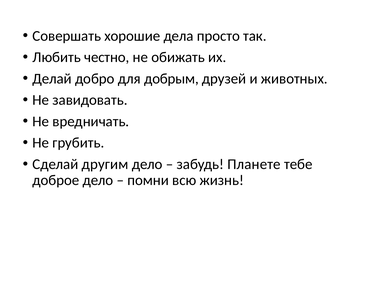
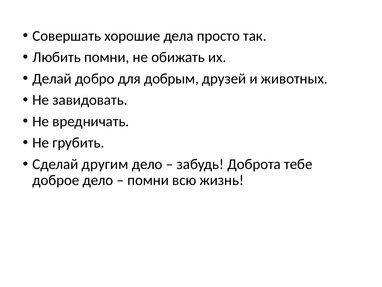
Любить честно: честно -> помни (107, 57)
Планете: Планете -> Доброта (254, 164)
